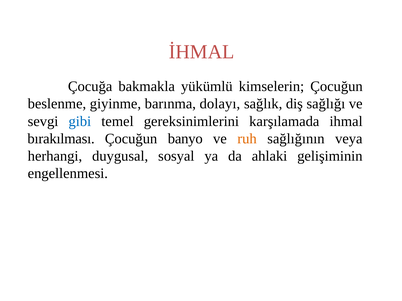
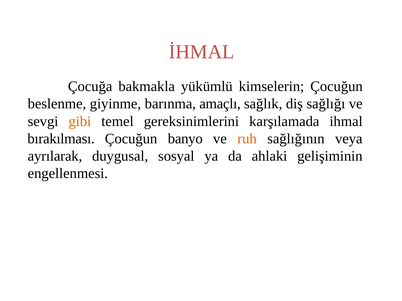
dolayı: dolayı -> amaçlı (220, 104)
gibi colour: blue -> orange (80, 121)
herhangi: herhangi -> ayrılarak (55, 156)
